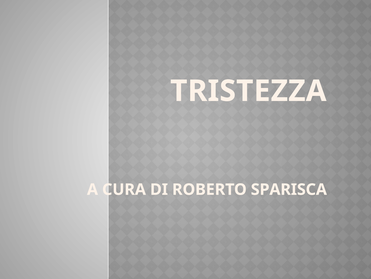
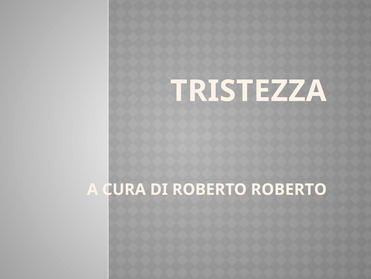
ROBERTO SPARISCA: SPARISCA -> ROBERTO (289, 189)
